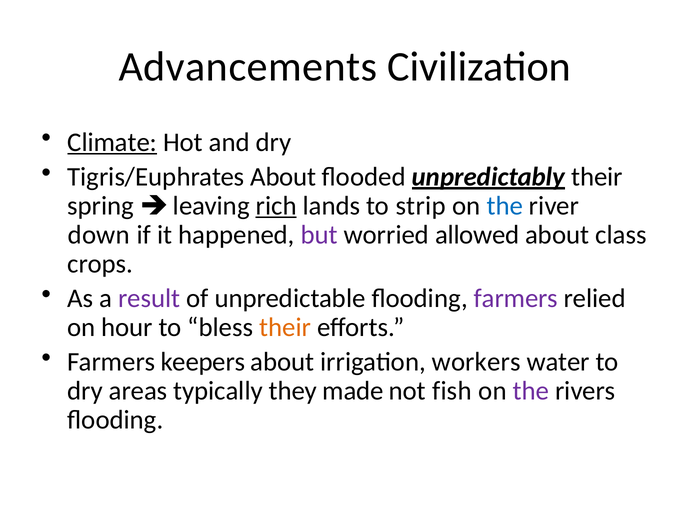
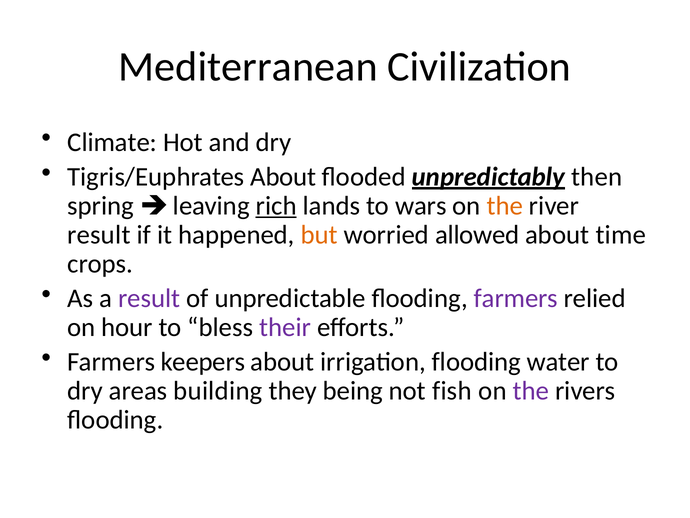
Advancements: Advancements -> Mediterranean (248, 67)
Climate underline: present -> none (112, 142)
unpredictably their: their -> then (597, 177)
strip: strip -> wars (421, 206)
the colour: blue -> orange (505, 206)
down: down -> result (99, 235)
but colour: purple -> orange (319, 235)
class: class -> time (621, 235)
their colour: orange -> purple (285, 327)
irrigation workers: workers -> flooding (476, 362)
typically: typically -> building (218, 391)
made: made -> being (353, 391)
